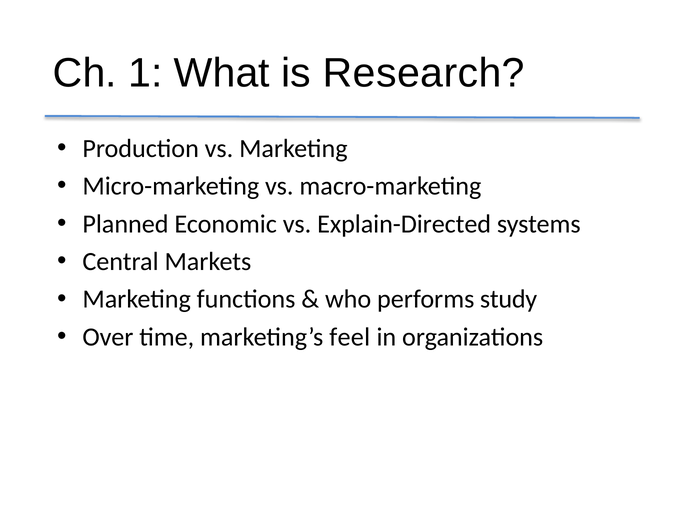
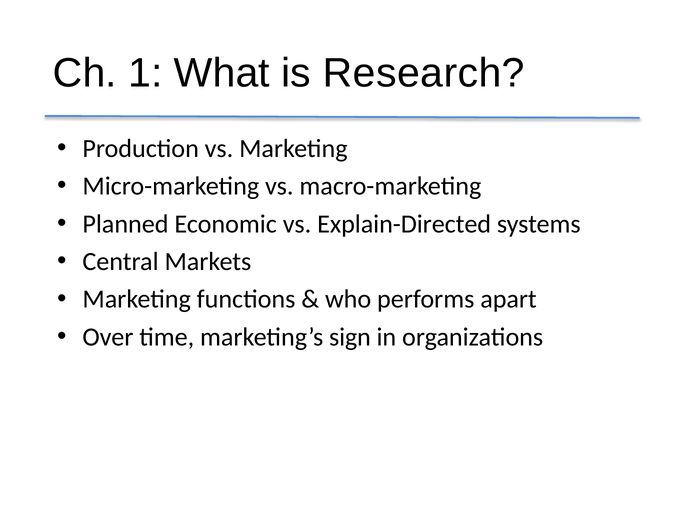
study: study -> apart (508, 299)
feel: feel -> sign (350, 337)
